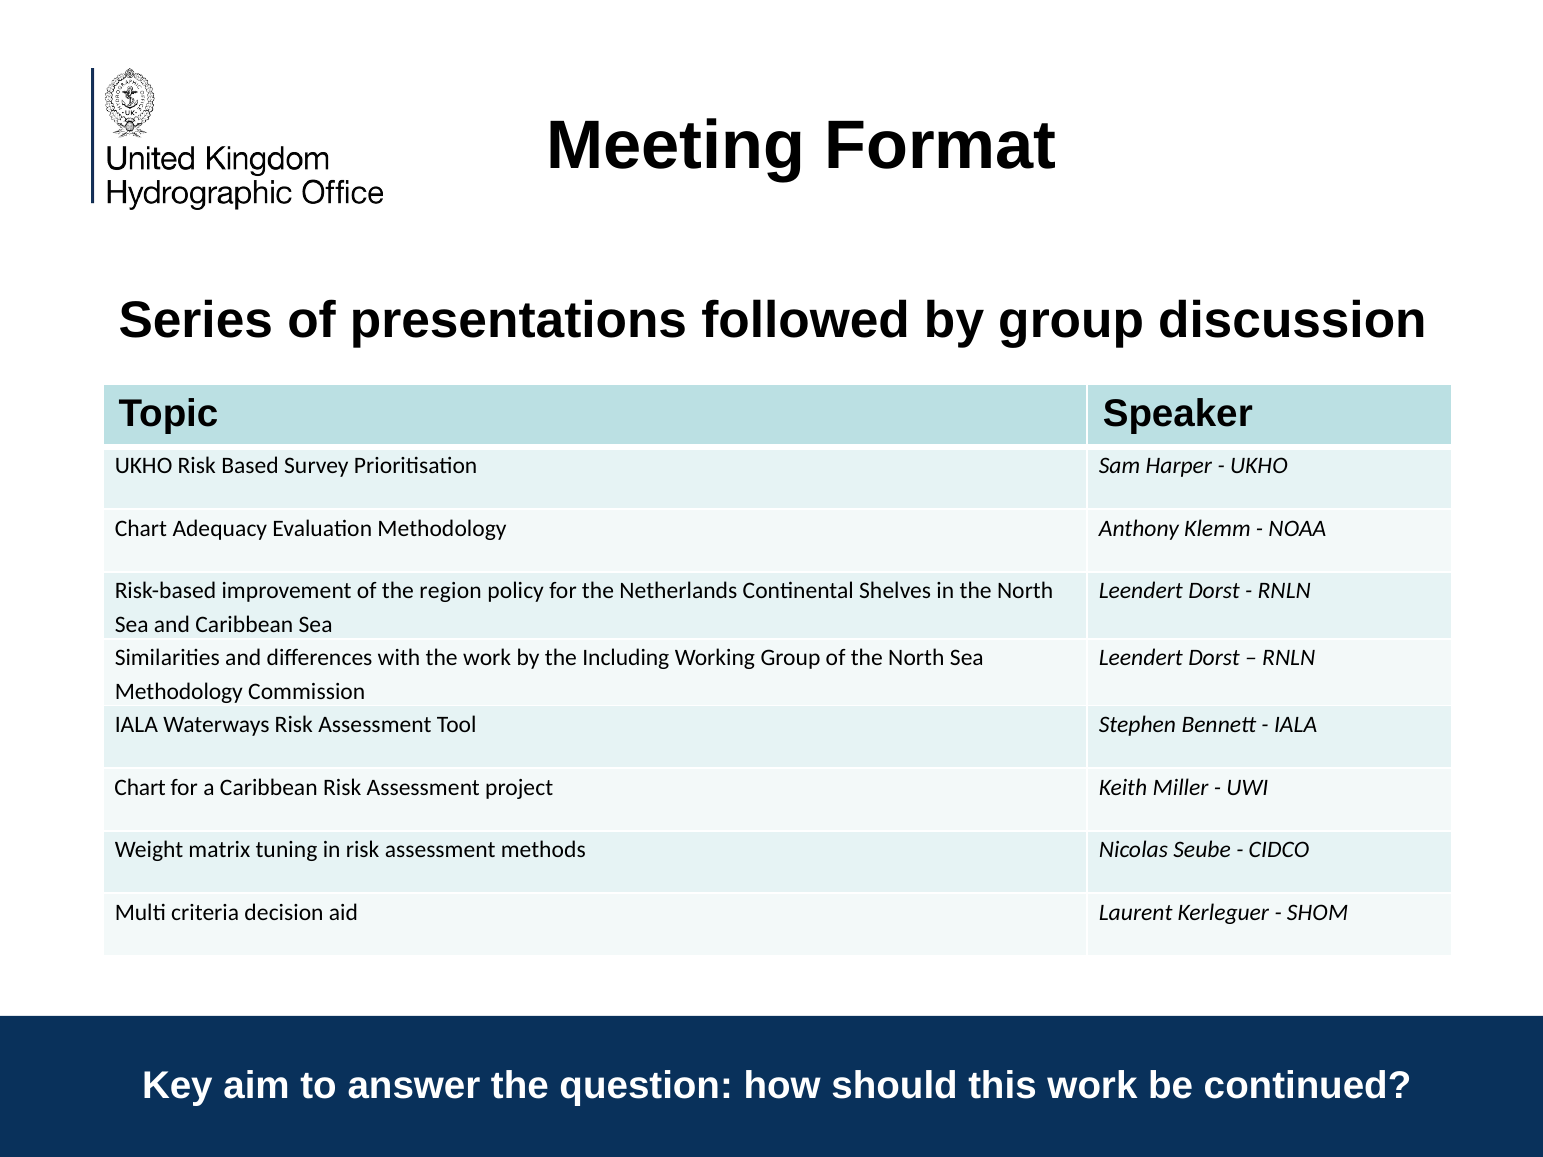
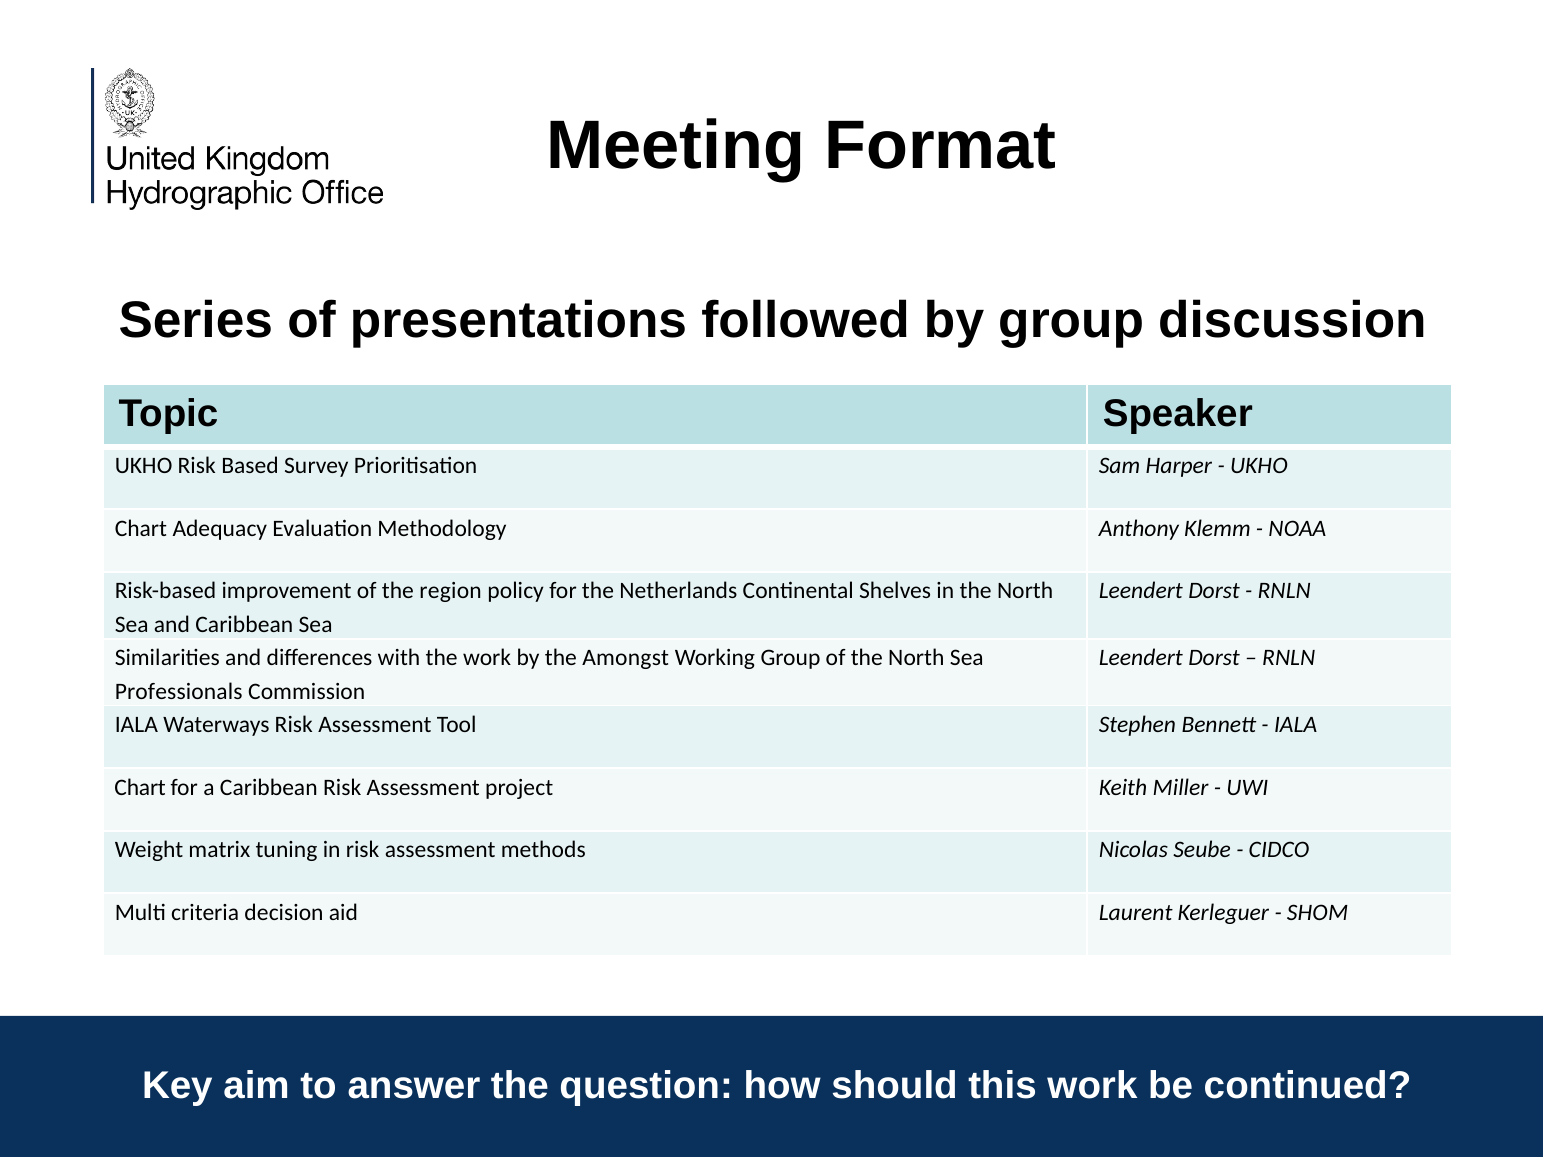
Including: Including -> Amongst (626, 658)
Methodology: Methodology -> Professionals (179, 691)
